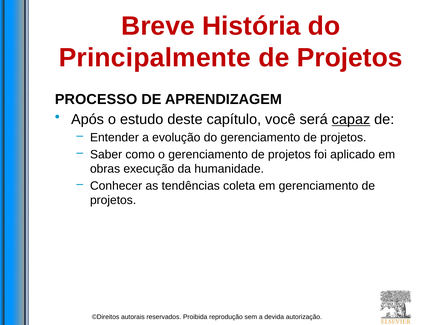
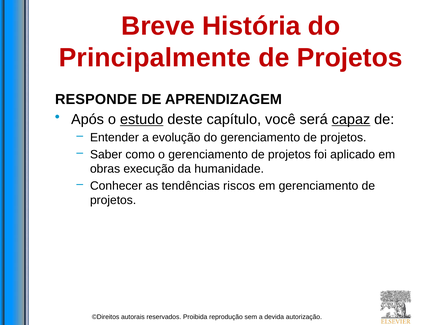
PROCESSO: PROCESSO -> RESPONDE (96, 99)
estudo underline: none -> present (142, 119)
coleta: coleta -> riscos (239, 186)
